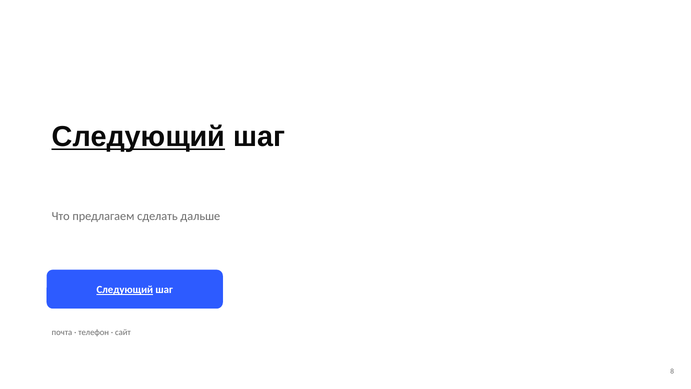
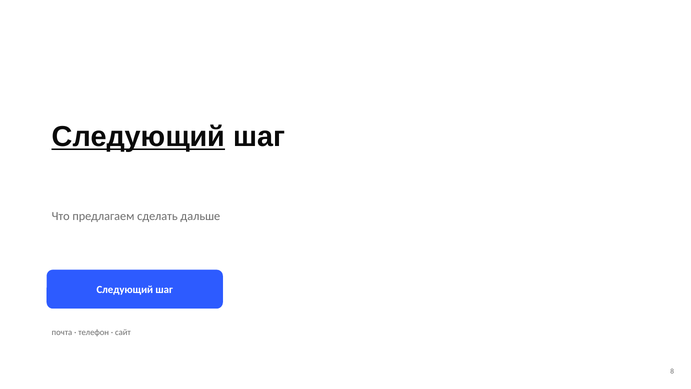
Следующий underline: present -> none (125, 290)
